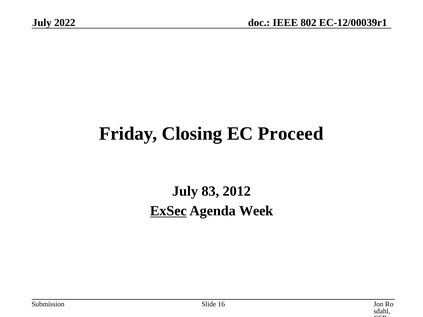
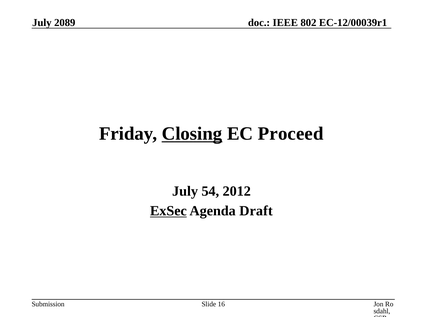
2022: 2022 -> 2089 (65, 23)
Closing underline: none -> present (192, 134)
83: 83 -> 54 (210, 191)
Week: Week -> Draft (256, 211)
